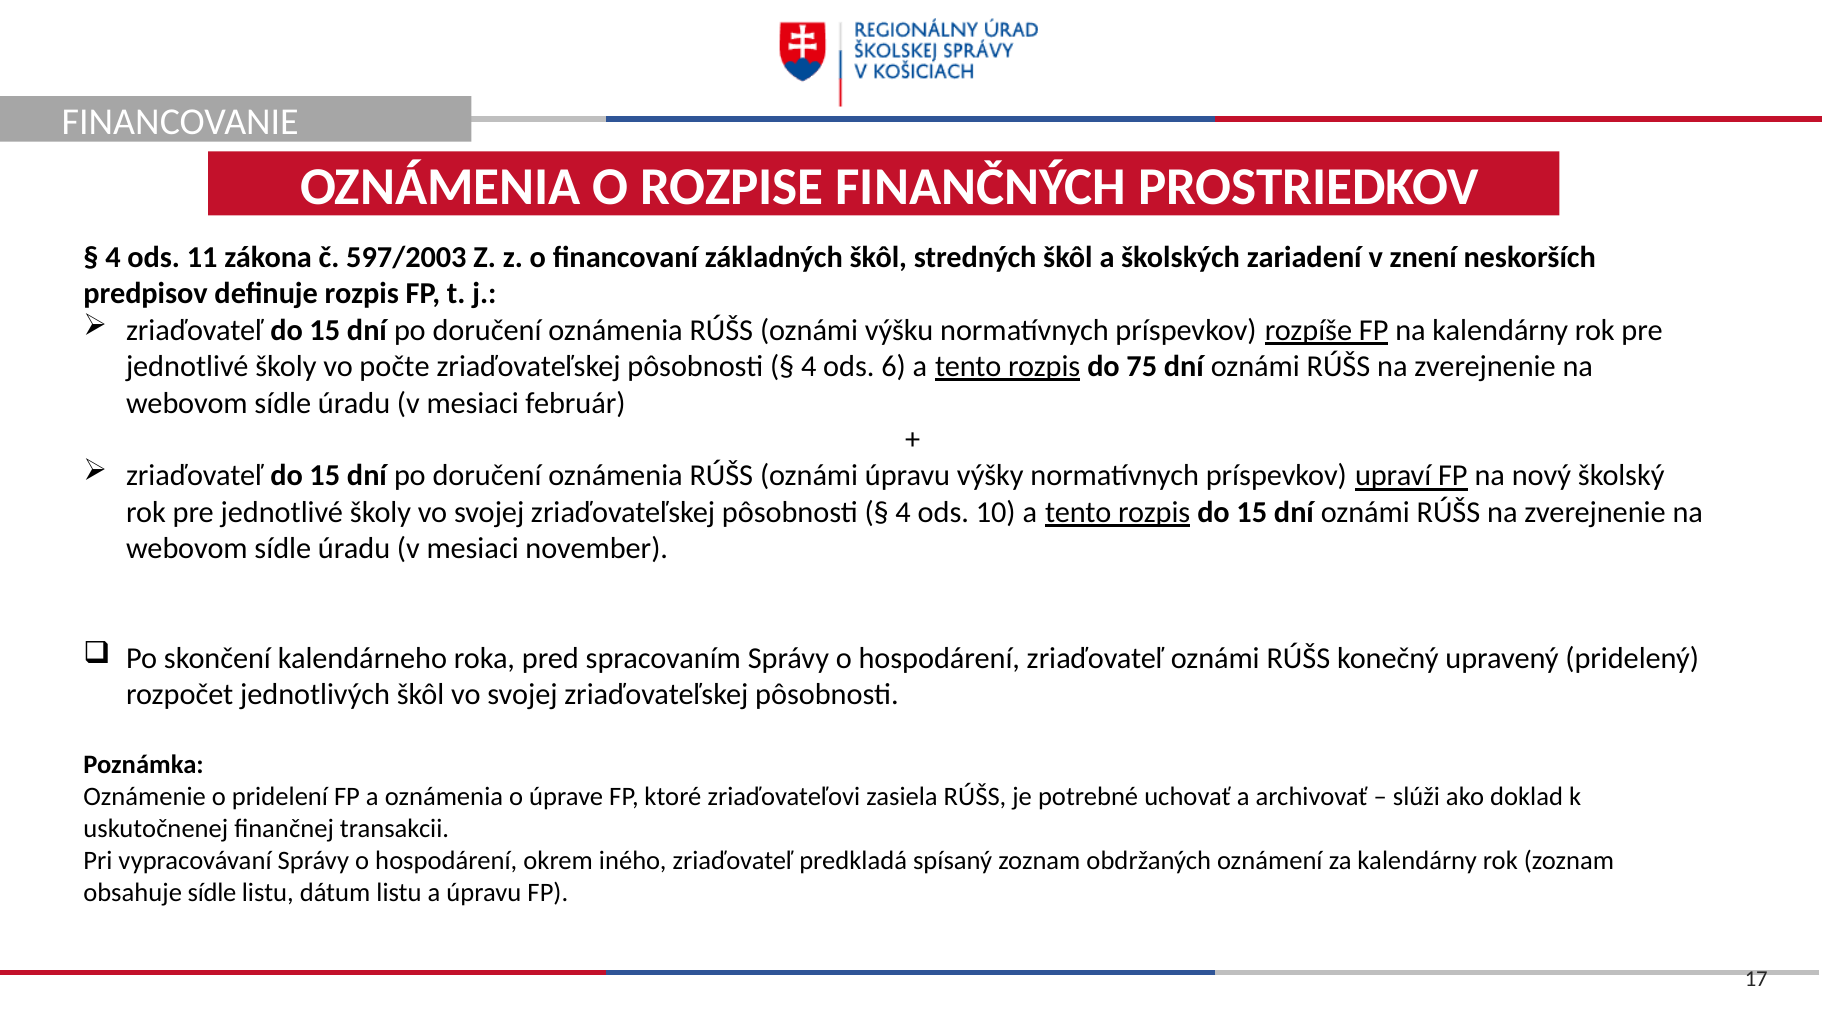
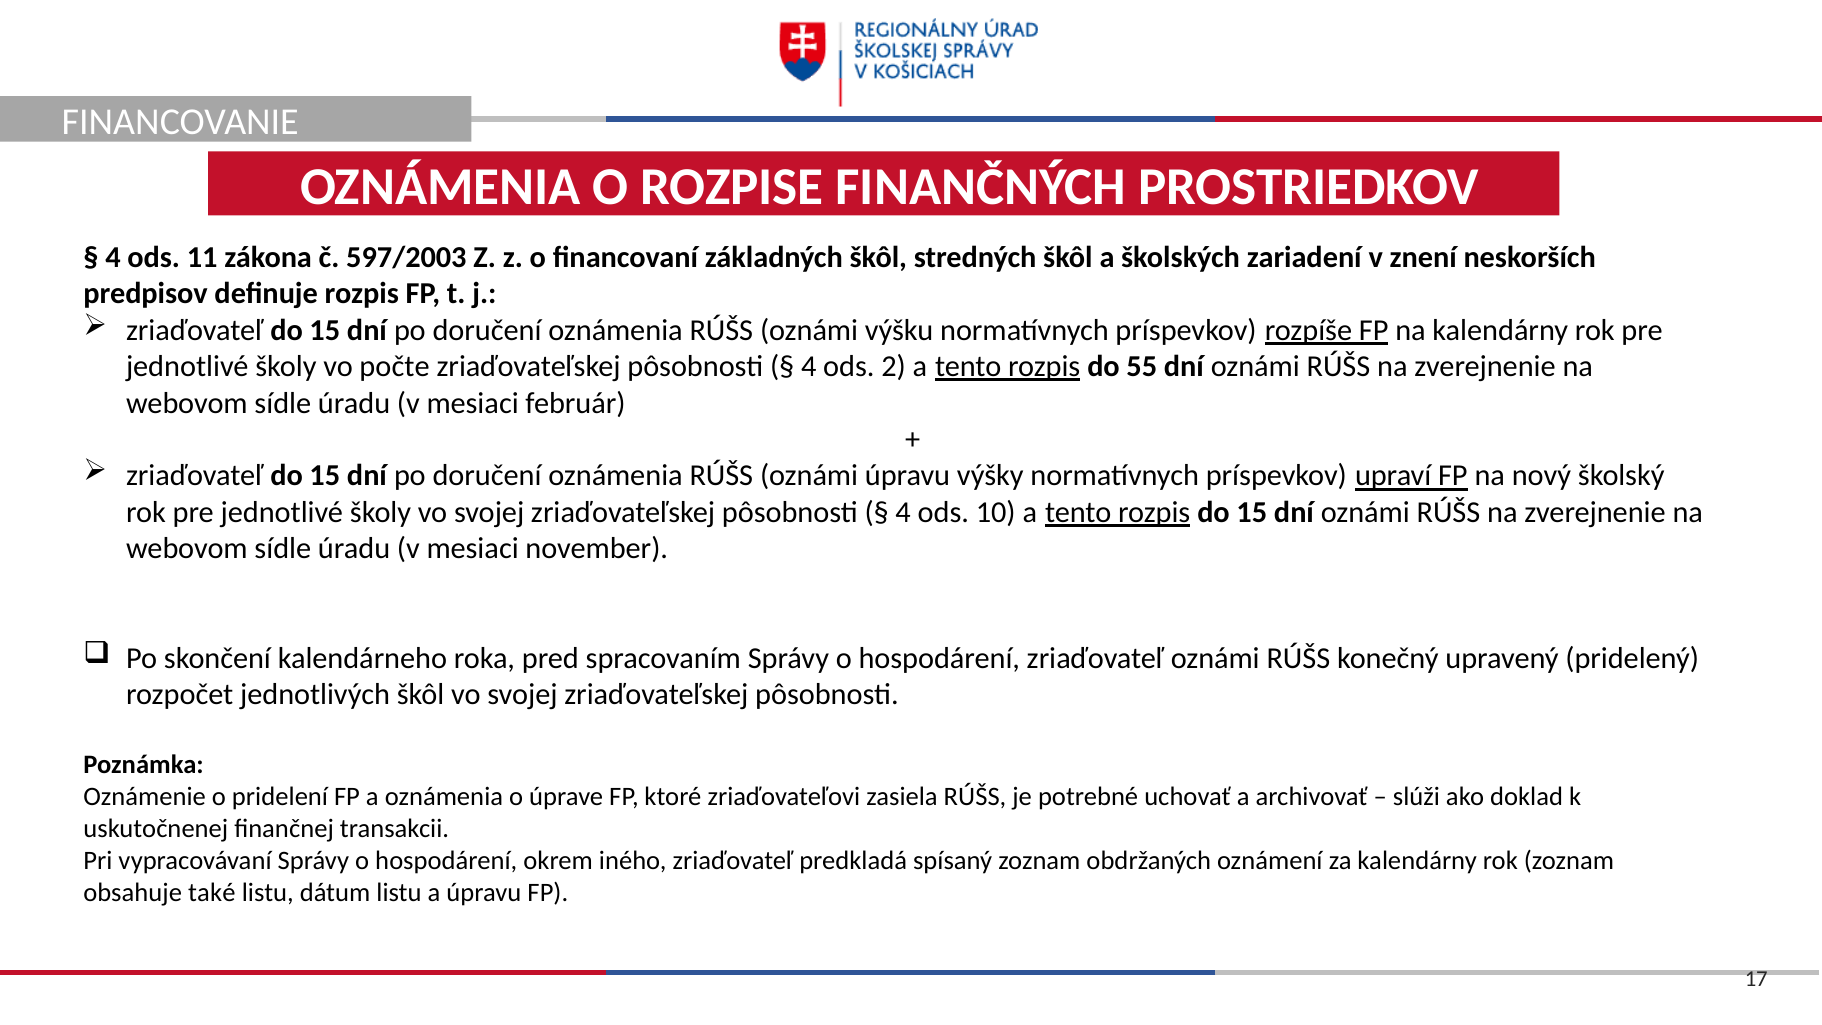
6: 6 -> 2 (894, 367)
75: 75 -> 55 (1142, 367)
obsahuje sídle: sídle -> také (212, 892)
